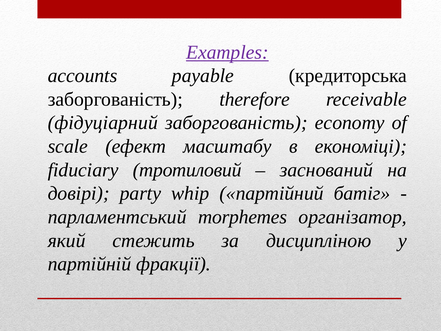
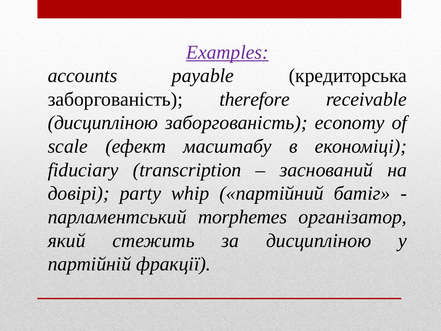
фідуціарний: фідуціарний -> дисципліною (103, 123)
тротиловий: тротиловий -> transcription (187, 170)
